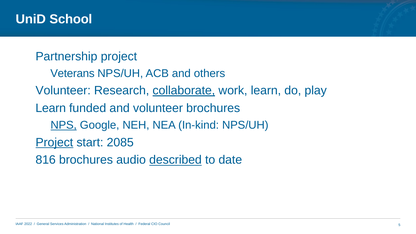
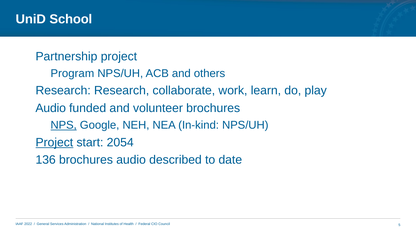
Veterans: Veterans -> Program (72, 74)
Volunteer: Volunteer -> Research (63, 91)
collaborate underline: present -> none (184, 91)
Learn: Learn -> Audio (51, 108)
2085: 2085 -> 2054 (120, 142)
816: 816 -> 136 (46, 160)
described underline: present -> none (175, 160)
